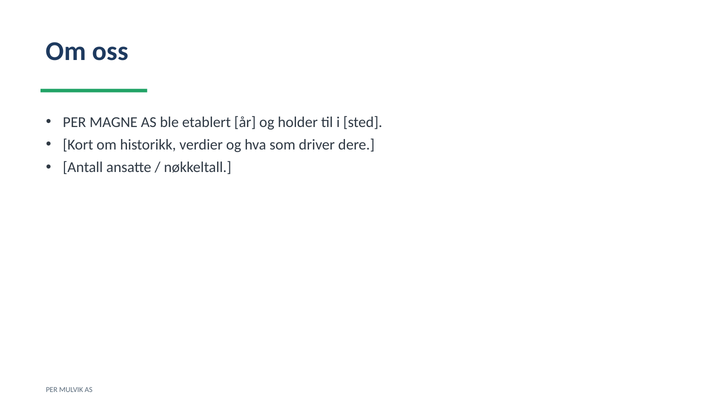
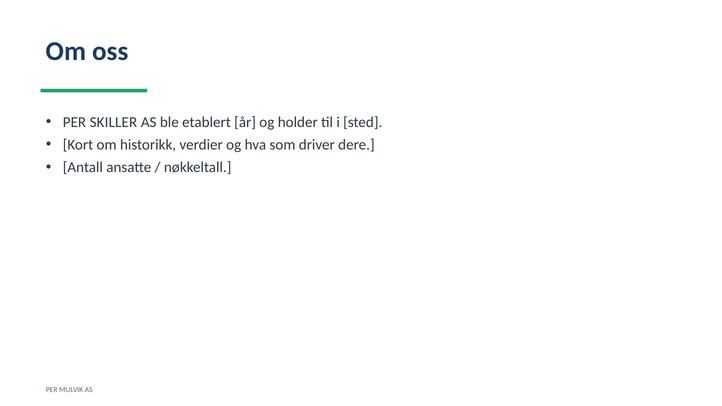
MAGNE: MAGNE -> SKILLER (113, 122)
